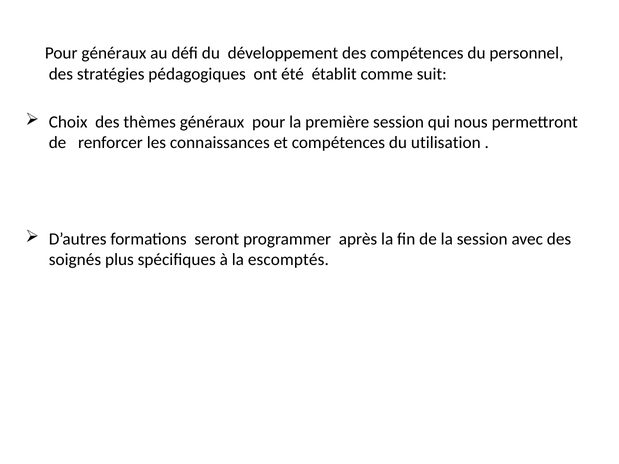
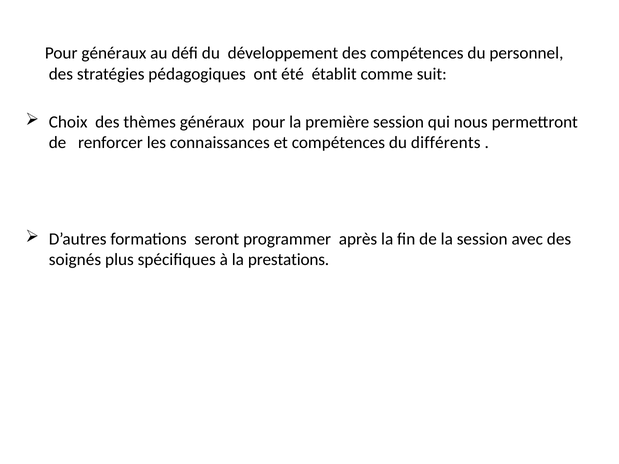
utilisation: utilisation -> différents (446, 143)
escomptés: escomptés -> prestations (289, 260)
